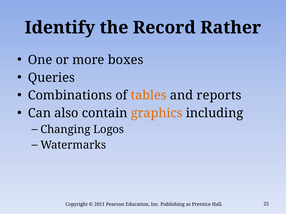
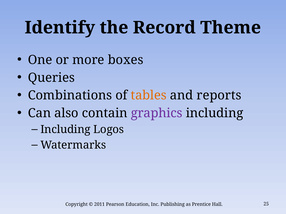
Rather: Rather -> Theme (231, 28)
graphics colour: orange -> purple (157, 113)
Changing: Changing -> Including (65, 130)
